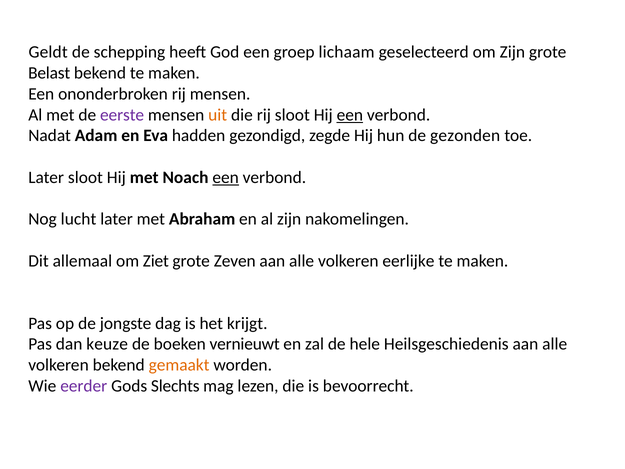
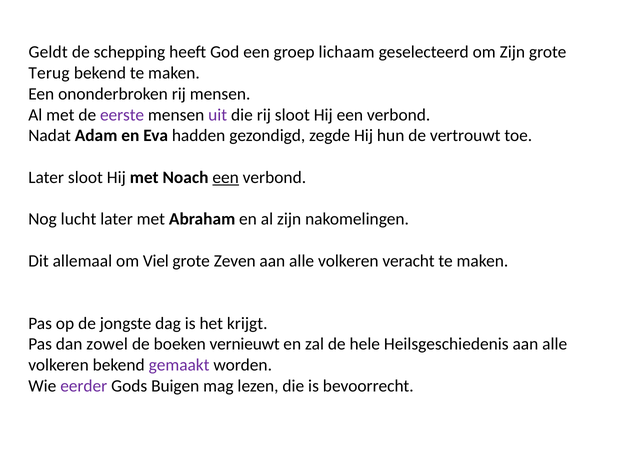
Belast: Belast -> Terug (49, 73)
uit colour: orange -> purple (218, 115)
een underline: present -> none (350, 115)
gezonden: gezonden -> vertrouwt (465, 136)
Ziet: Ziet -> Viel (156, 261)
eerlijke: eerlijke -> veracht (409, 261)
keuze: keuze -> zowel (107, 344)
gemaakt colour: orange -> purple (179, 365)
Slechts: Slechts -> Buigen (175, 386)
